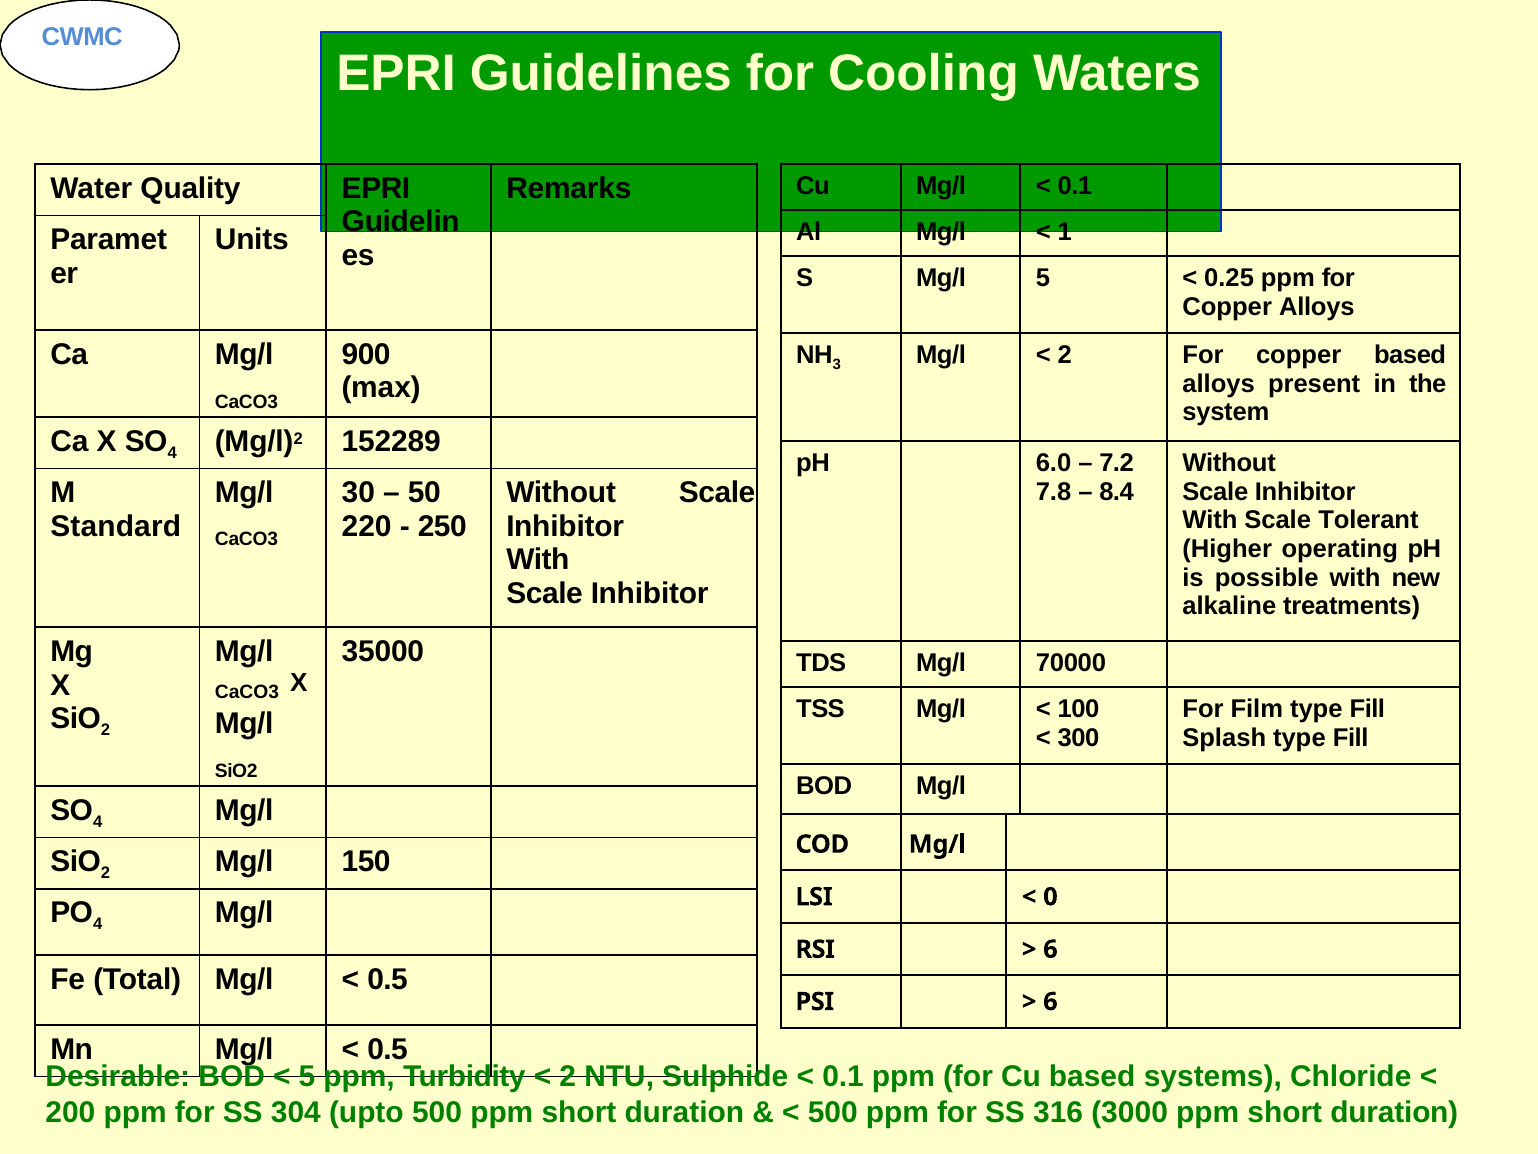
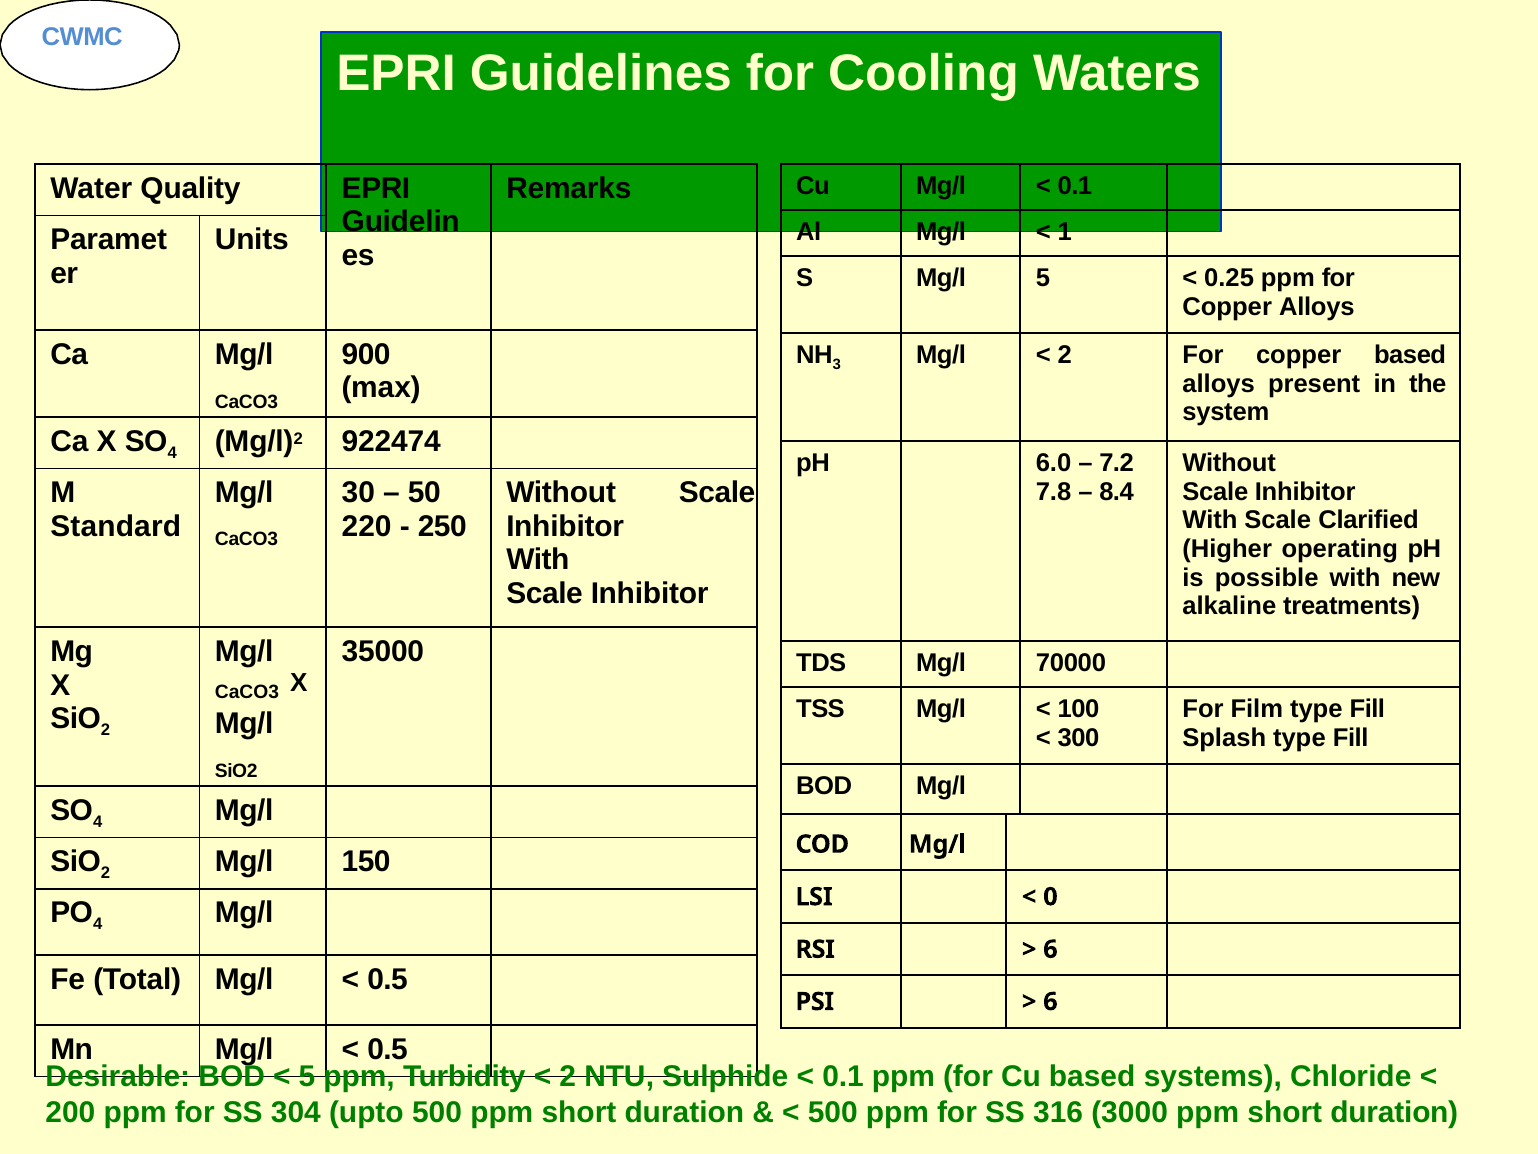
152289: 152289 -> 922474 (391, 441)
Tolerant: Tolerant -> Clarified (1368, 520)
